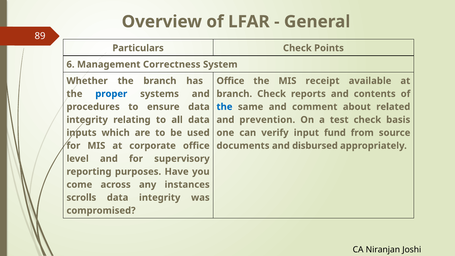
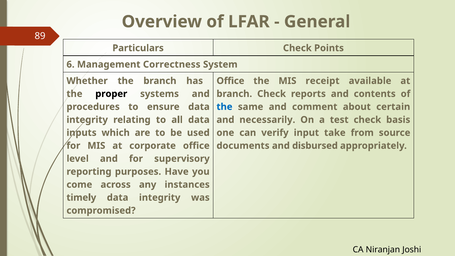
proper colour: blue -> black (111, 94)
related: related -> certain (393, 107)
prevention: prevention -> necessarily (267, 120)
fund: fund -> take (335, 133)
scrolls: scrolls -> timely (81, 198)
